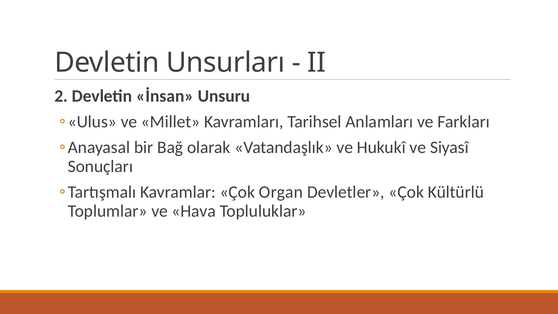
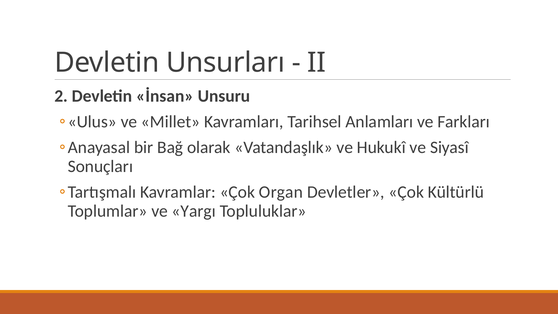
Hava: Hava -> Yargı (194, 211)
